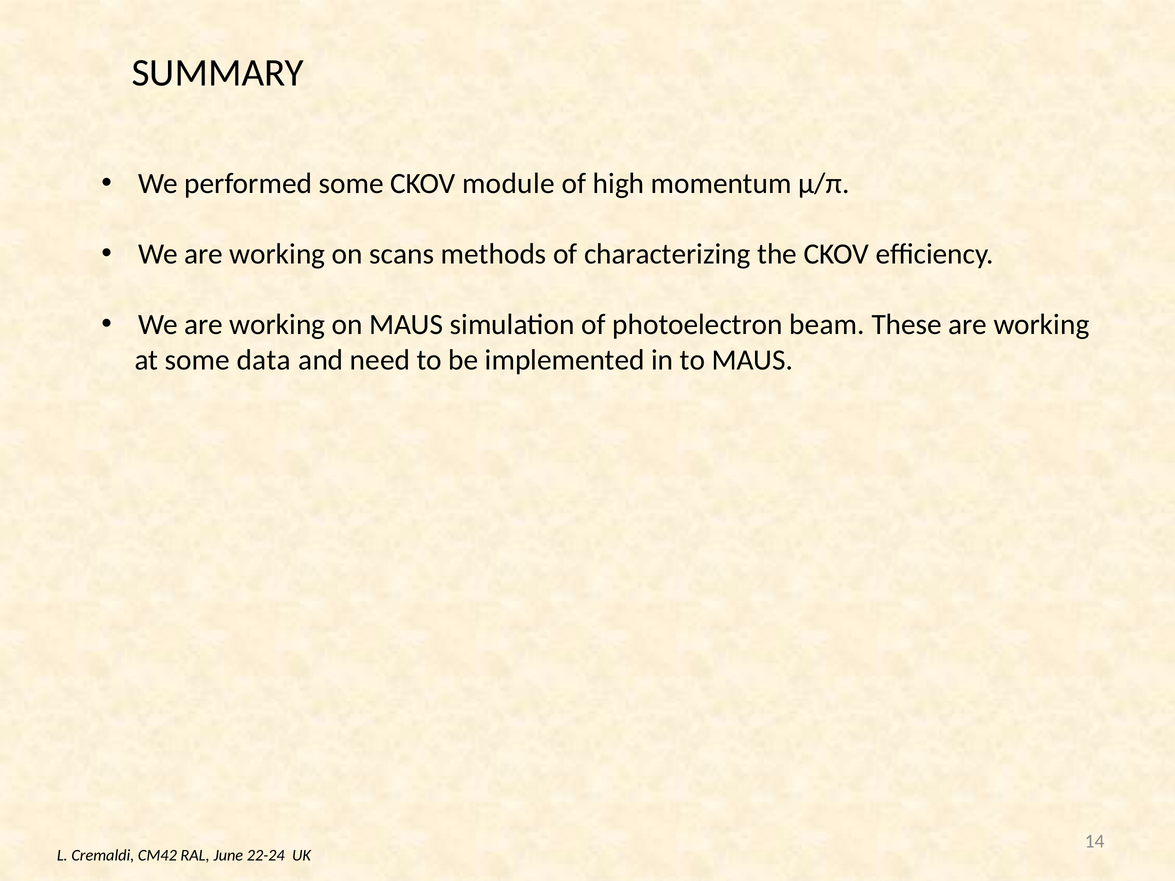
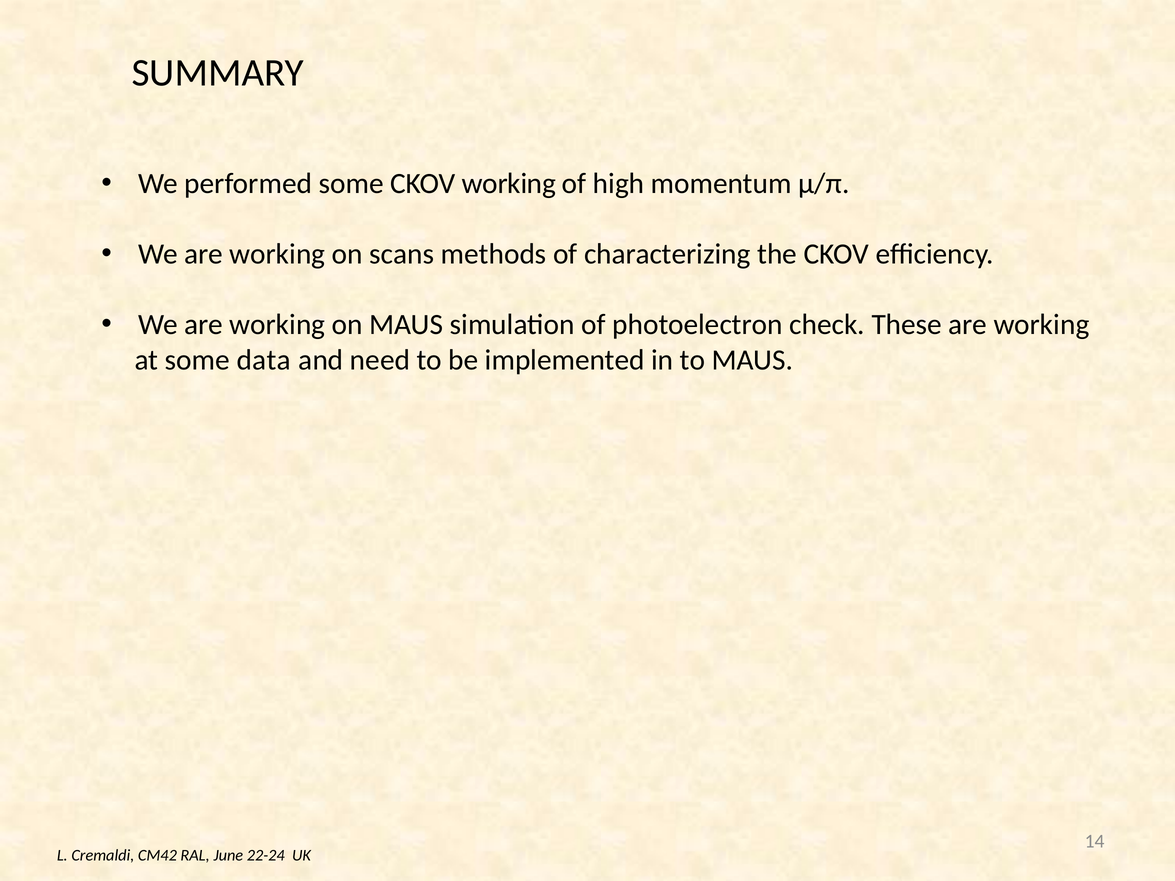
CKOV module: module -> working (509, 184)
beam: beam -> check (827, 325)
